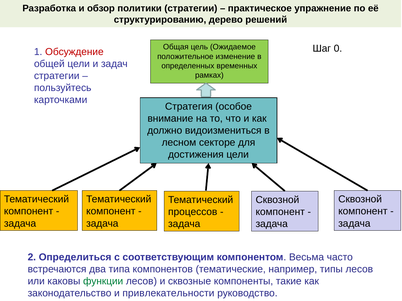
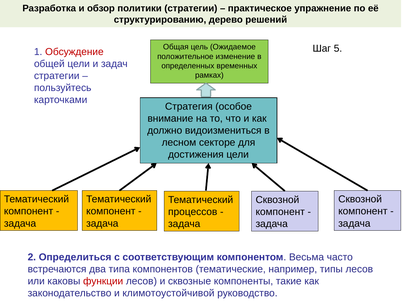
0: 0 -> 5 (338, 49)
функции colour: green -> red (103, 282)
привлекательности: привлекательности -> климотоустойчивой (168, 294)
